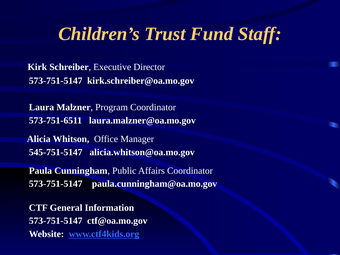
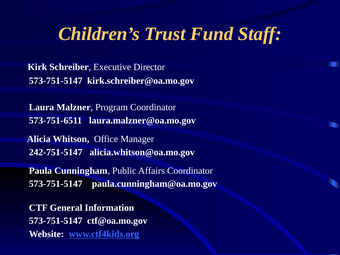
545-751-5147: 545-751-5147 -> 242-751-5147 (56, 152)
